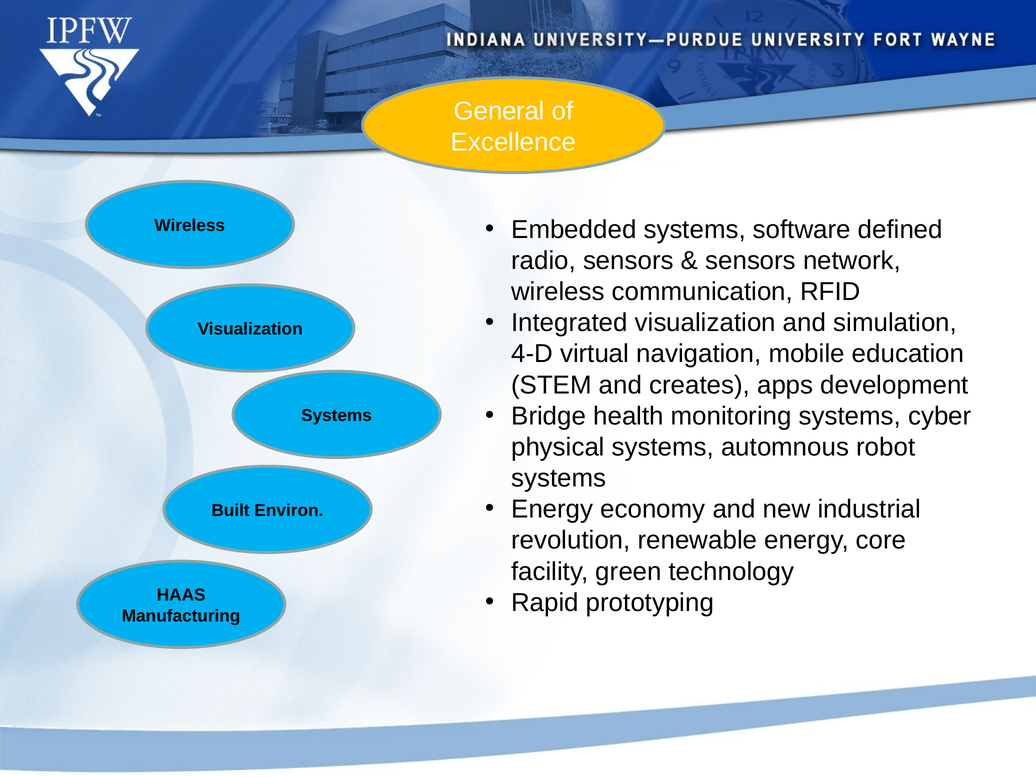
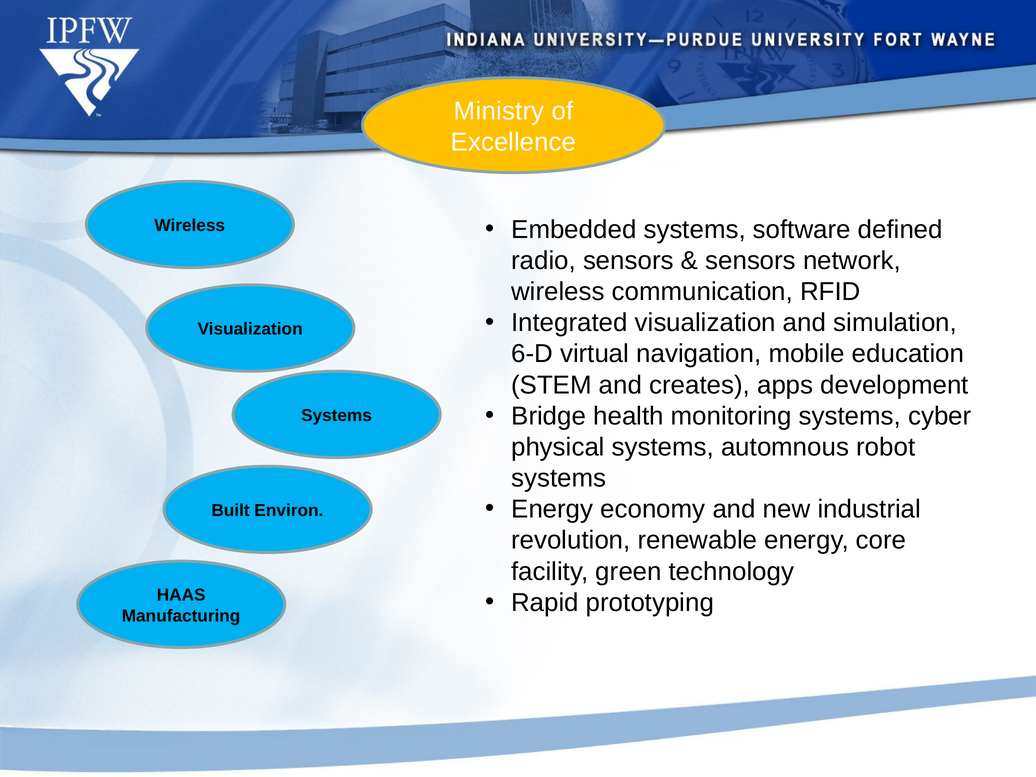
General: General -> Ministry (499, 111)
4-D: 4-D -> 6-D (532, 354)
